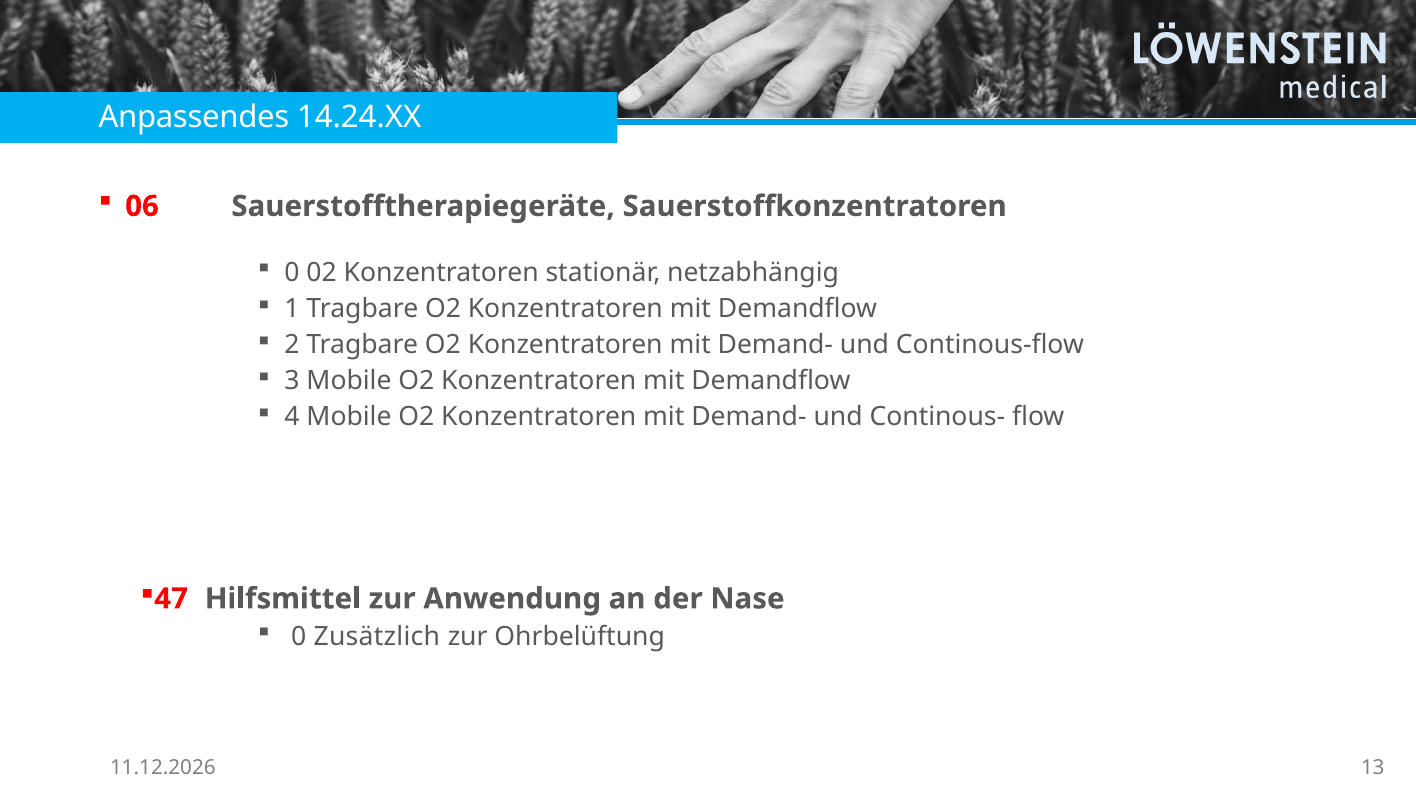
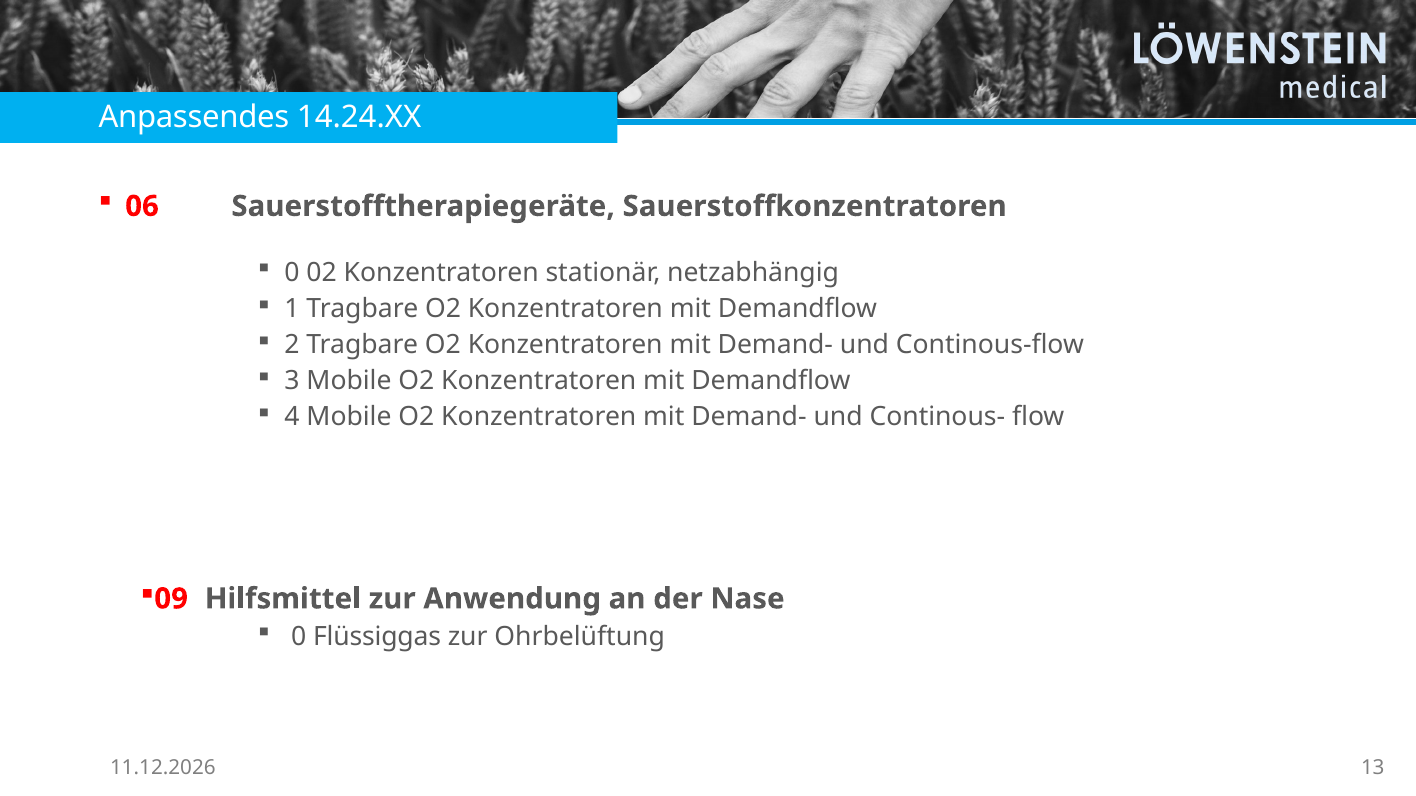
47: 47 -> 09 (171, 599)
Zusätzlich: Zusätzlich -> Flüssiggas (377, 637)
